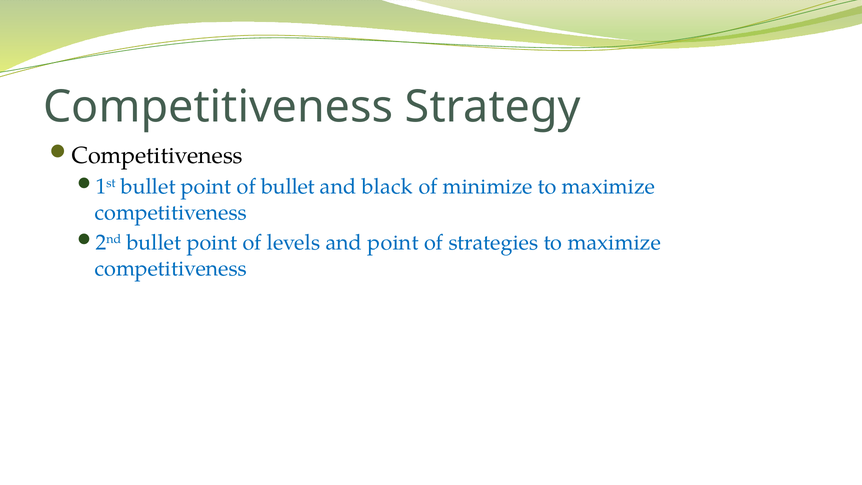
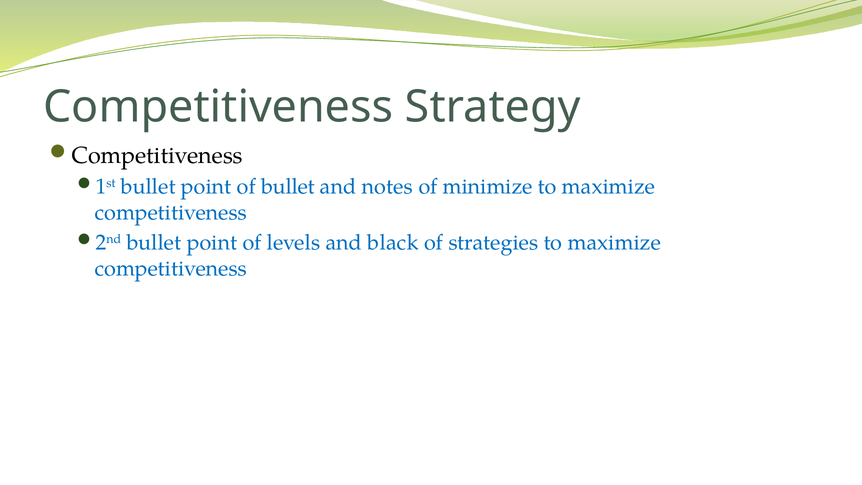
black: black -> notes (387, 187)
and point: point -> black (393, 243)
